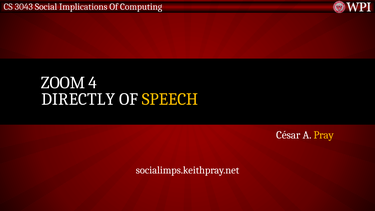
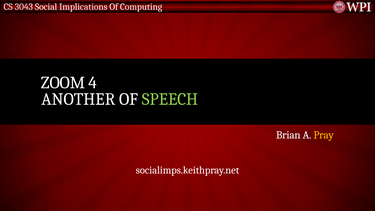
DIRECTLY: DIRECTLY -> ANOTHER (78, 99)
SPEECH colour: yellow -> light green (170, 99)
César: César -> Brian (288, 135)
